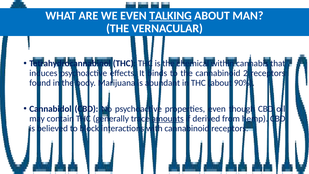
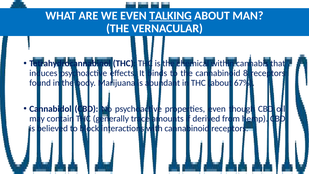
2: 2 -> 8 (245, 73)
90%: 90% -> 67% (244, 83)
amounts underline: present -> none (168, 118)
